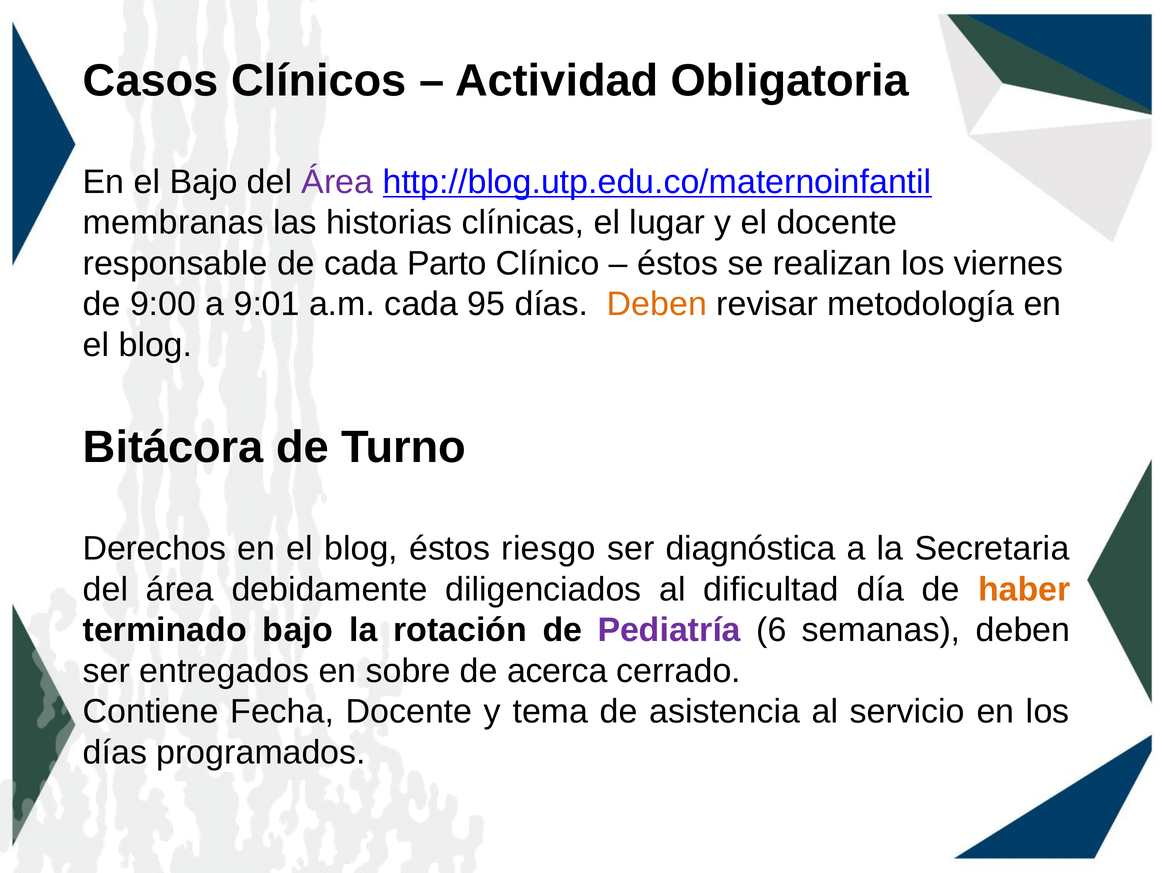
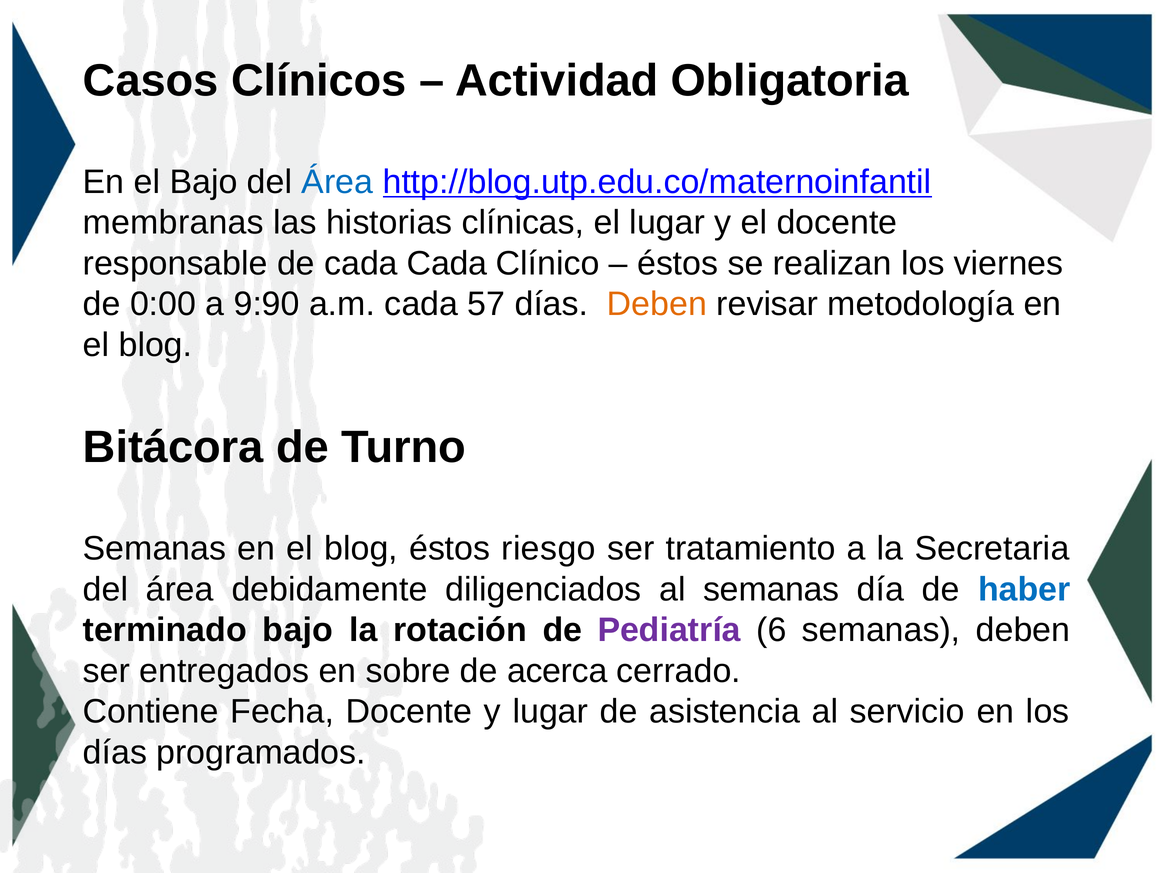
Área colour: purple -> blue (337, 182)
cada Parto: Parto -> Cada (447, 263)
9:00: 9:00 -> 0:00 (163, 304)
9:01: 9:01 -> 9:90 (267, 304)
95: 95 -> 57 (486, 304)
Derechos: Derechos -> Semanas (155, 549)
diagnóstica: diagnóstica -> tratamiento (751, 549)
al dificultad: dificultad -> semanas (771, 589)
haber colour: orange -> blue (1024, 589)
y tema: tema -> lugar (550, 712)
